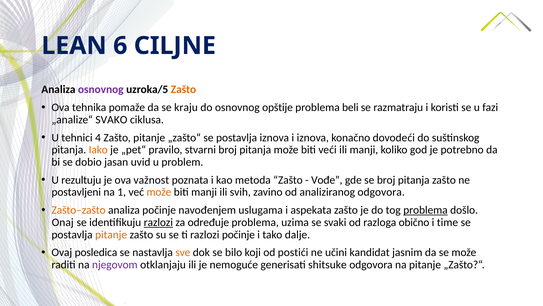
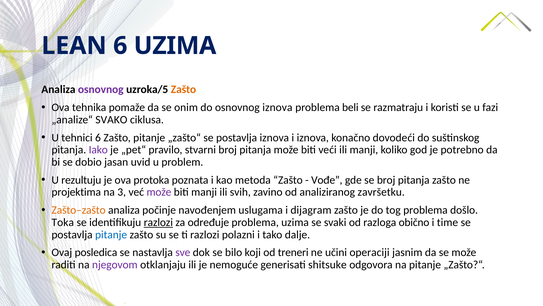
6 CILJNE: CILJNE -> UZIMA (175, 46)
kraju: kraju -> onim (186, 107)
osnovnog opštije: opštije -> iznova (277, 107)
tehnici 4: 4 -> 6 (98, 137)
Iako colour: orange -> purple (98, 150)
važnost: važnost -> protoka (151, 180)
postavljeni: postavljeni -> projektima (76, 192)
1: 1 -> 3 (122, 192)
može colour: orange -> purple (159, 192)
analiziranog odgovora: odgovora -> završetku (381, 192)
aspekata: aspekata -> dijagram (311, 210)
problema underline: present -> none (425, 210)
Onaj: Onaj -> Toka (63, 222)
pitanje colour: orange -> blue (111, 234)
razlozi počinje: počinje -> polazni (238, 234)
sve colour: orange -> purple (183, 252)
postići: postići -> treneri (293, 252)
kandidat: kandidat -> operaciji (370, 252)
